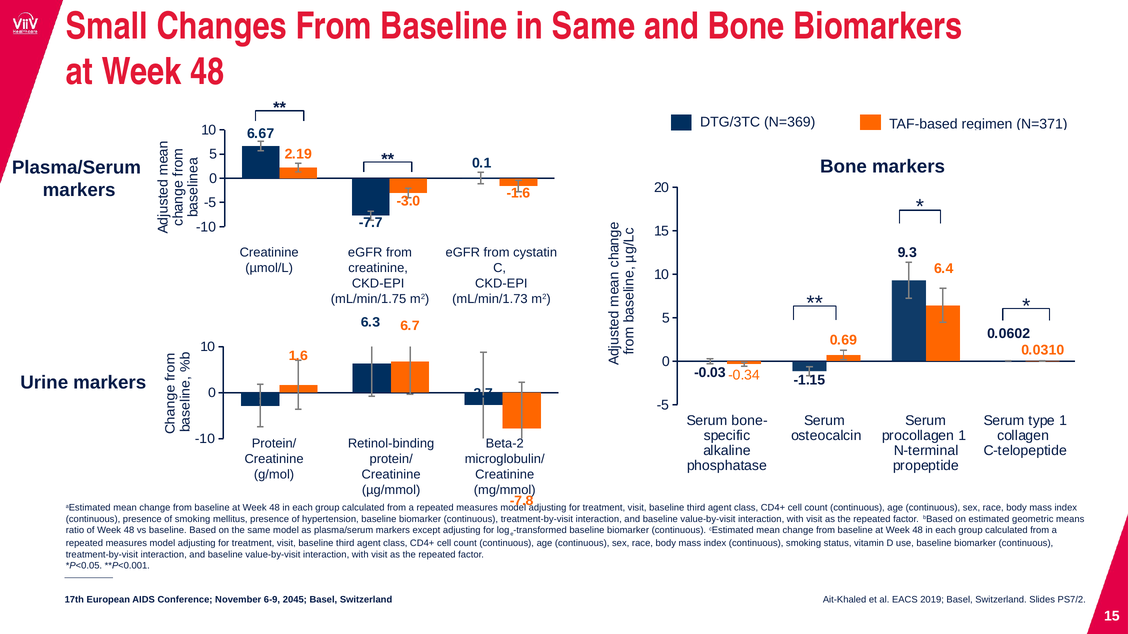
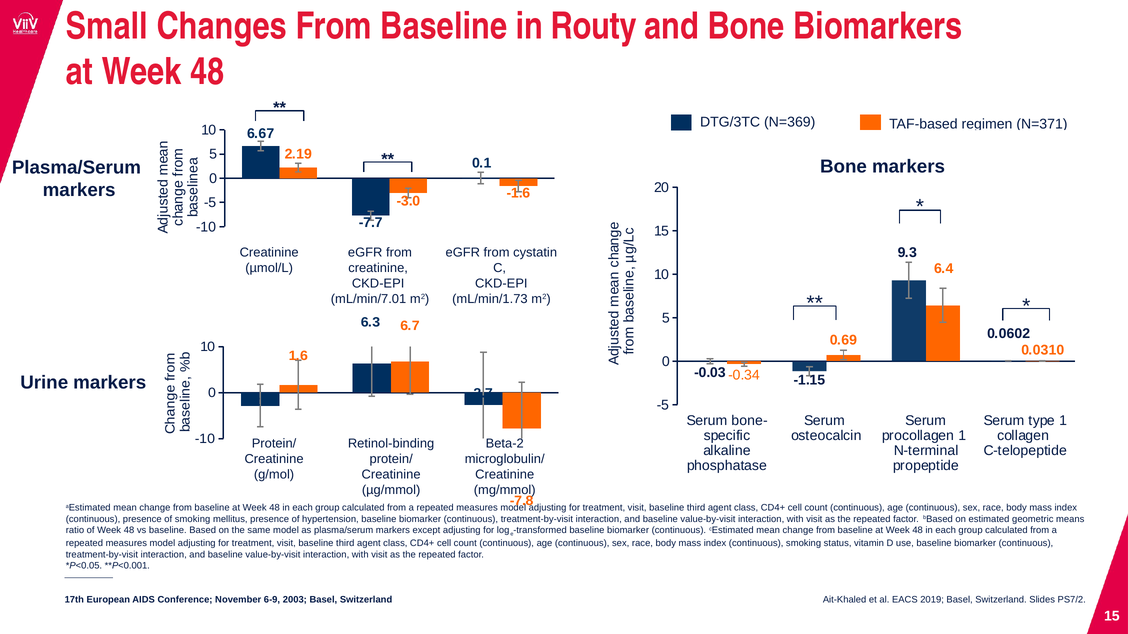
in Same: Same -> Routy (594, 27)
mL/min/1.75: mL/min/1.75 -> mL/min/7.01 (369, 299)
2045: 2045 -> 2003 (295, 600)
